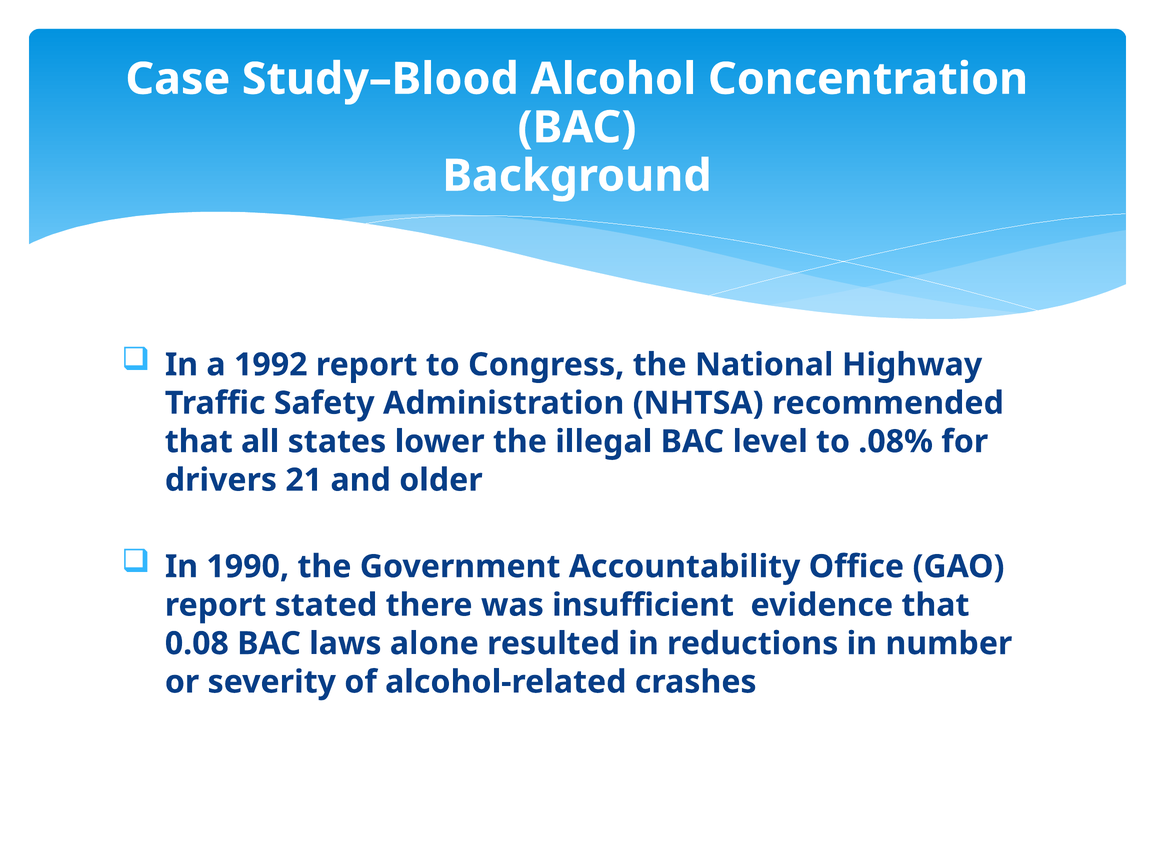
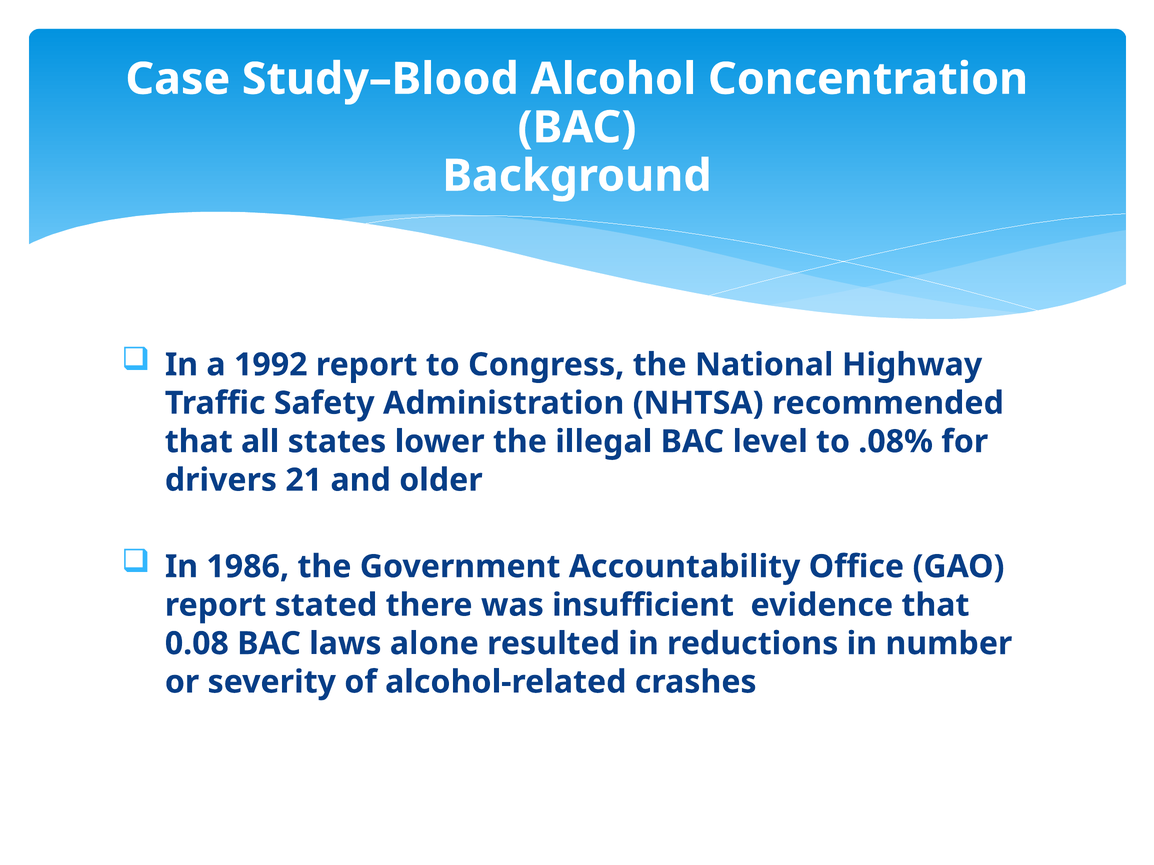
1990: 1990 -> 1986 (248, 567)
